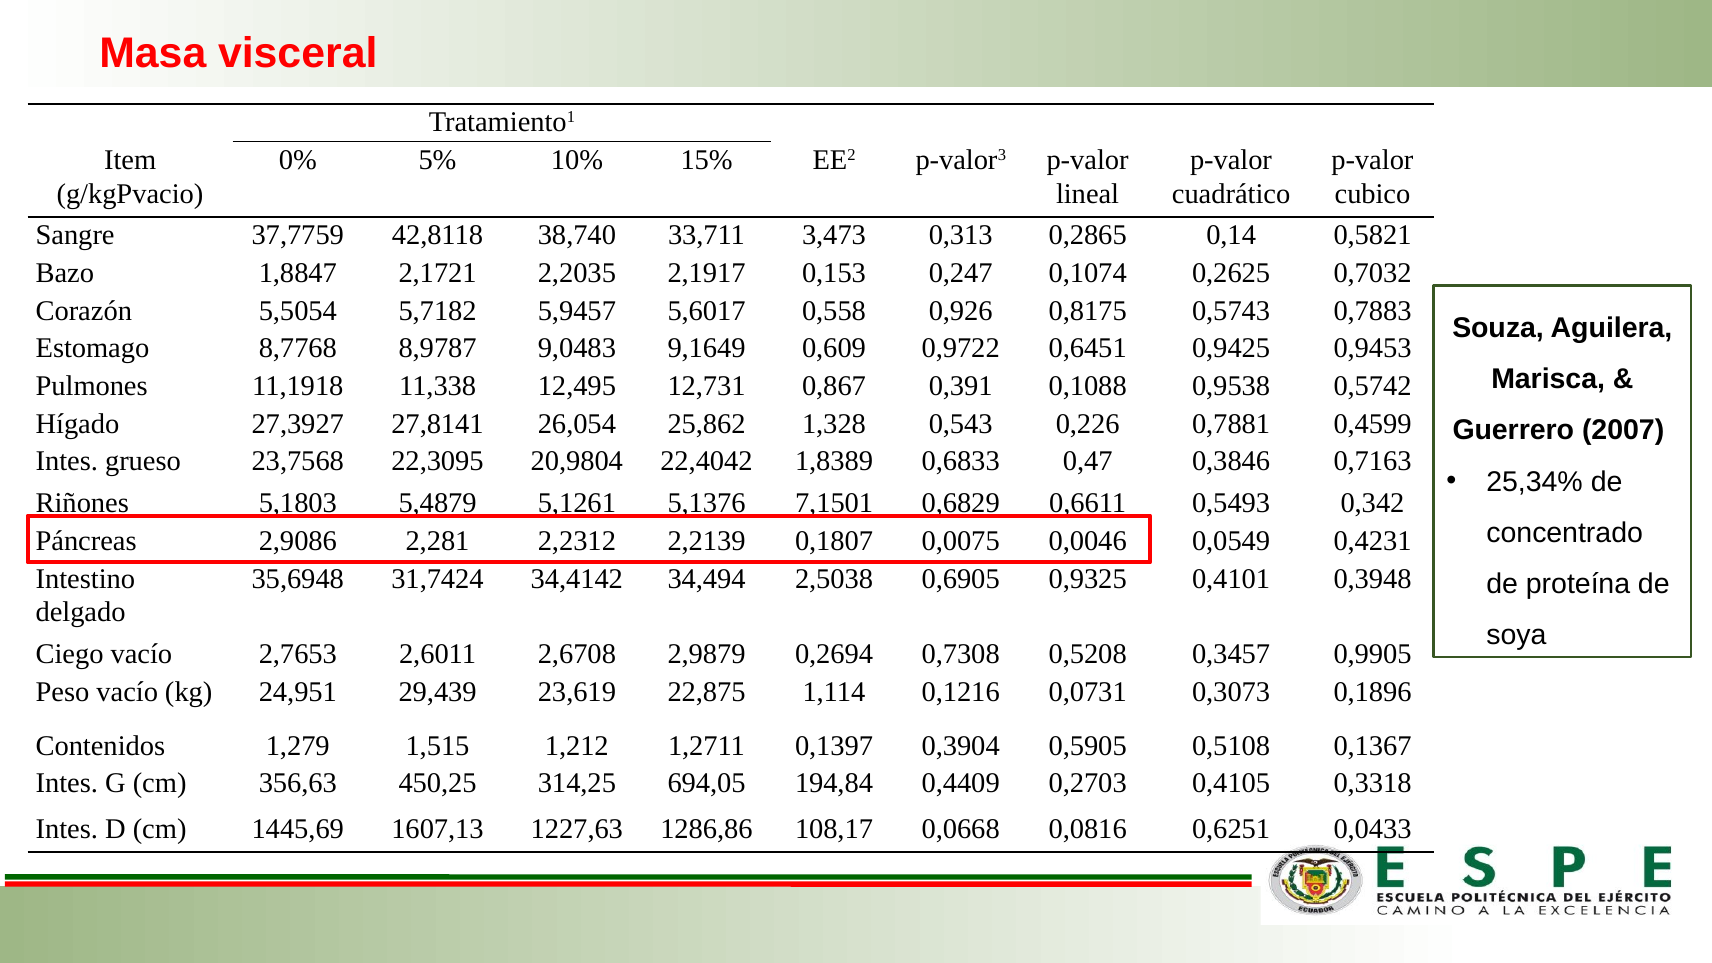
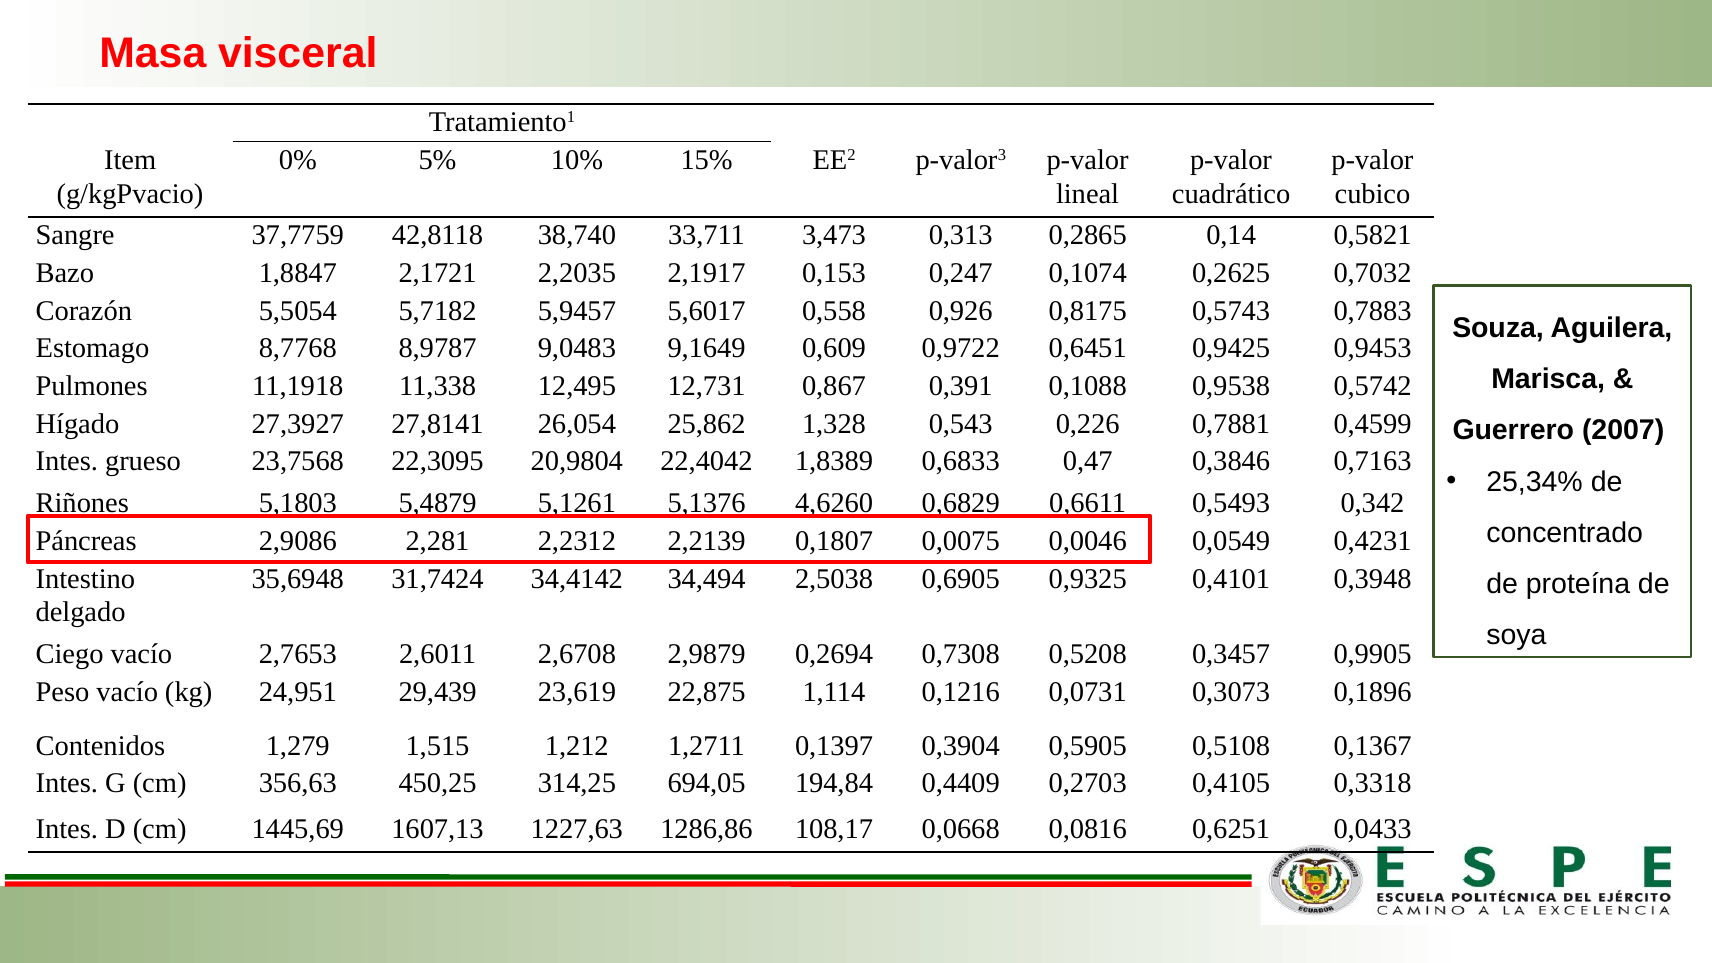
7,1501: 7,1501 -> 4,6260 (834, 503)
